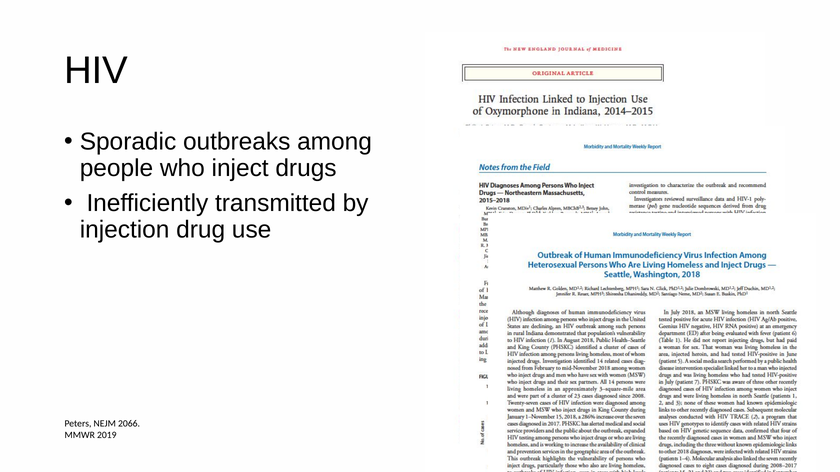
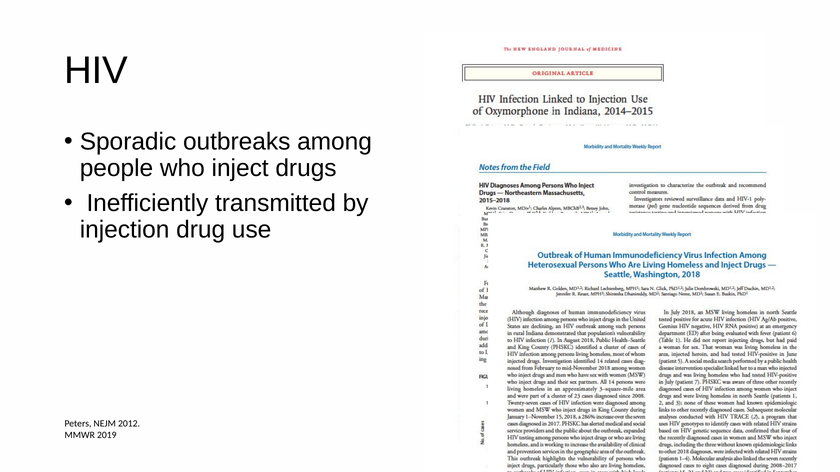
2066: 2066 -> 2012 (129, 424)
